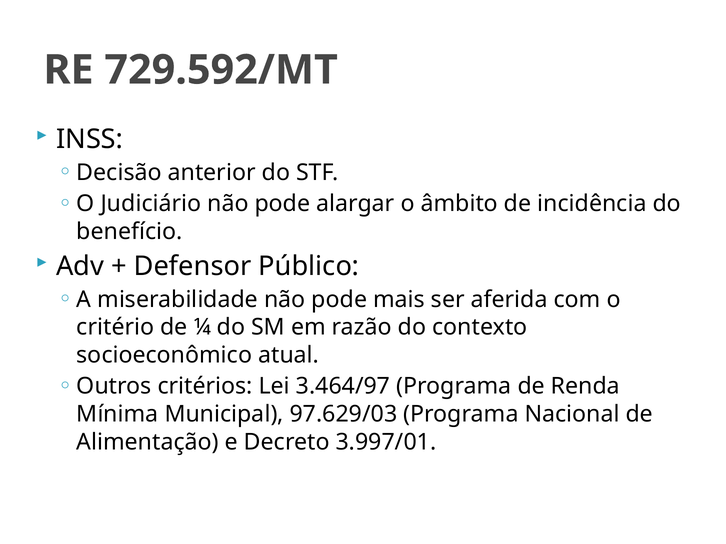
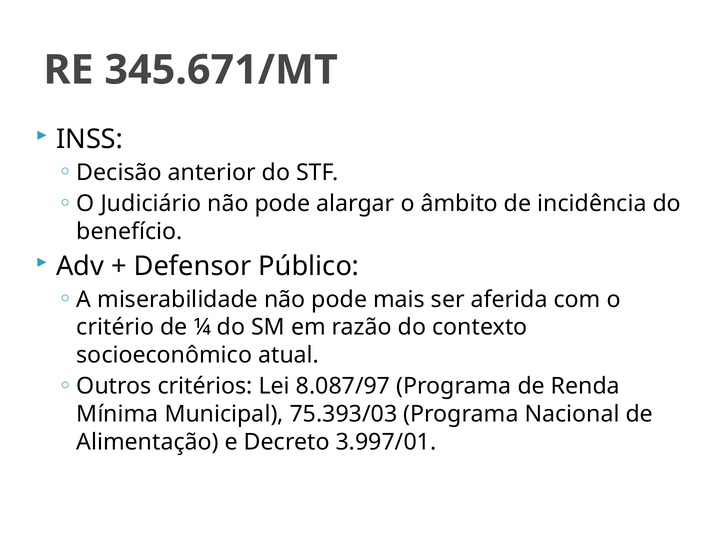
729.592/MT: 729.592/MT -> 345.671/MT (221, 70)
3.464/97: 3.464/97 -> 8.087/97 (343, 387)
97.629/03: 97.629/03 -> 75.393/03 (343, 415)
